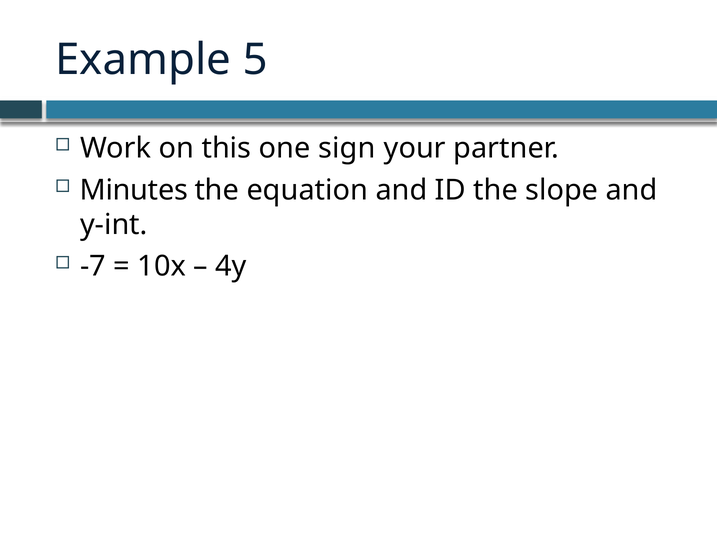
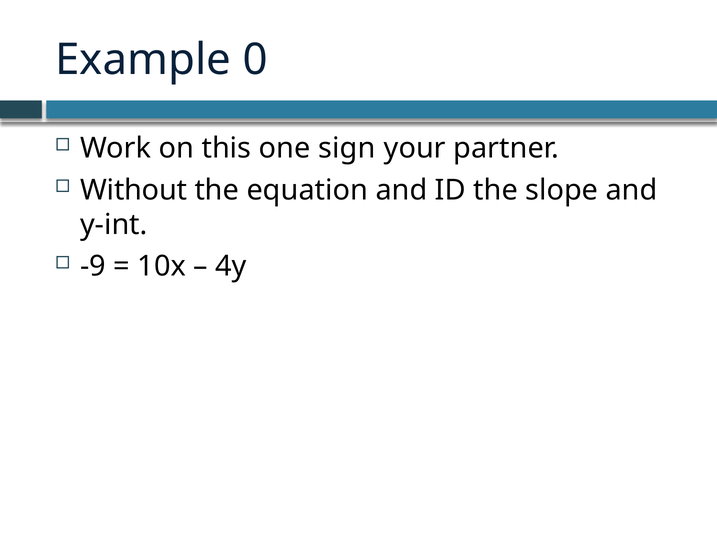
5: 5 -> 0 (255, 60)
Minutes: Minutes -> Without (134, 190)
-7: -7 -> -9 (93, 266)
